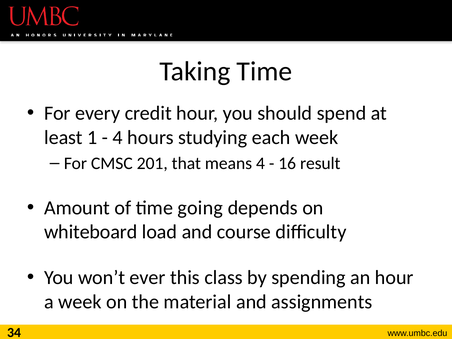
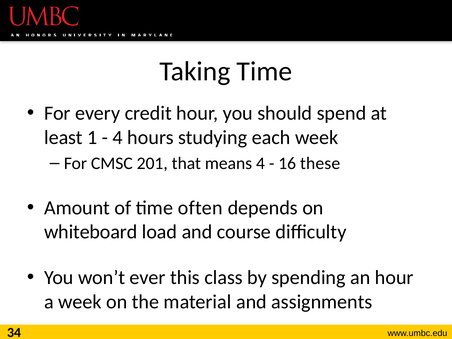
result: result -> these (320, 163)
going: going -> often (200, 208)
